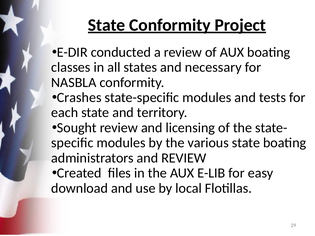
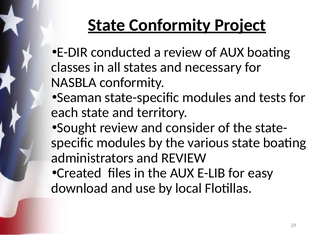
Crashes: Crashes -> Seaman (79, 98)
licensing: licensing -> consider (190, 128)
